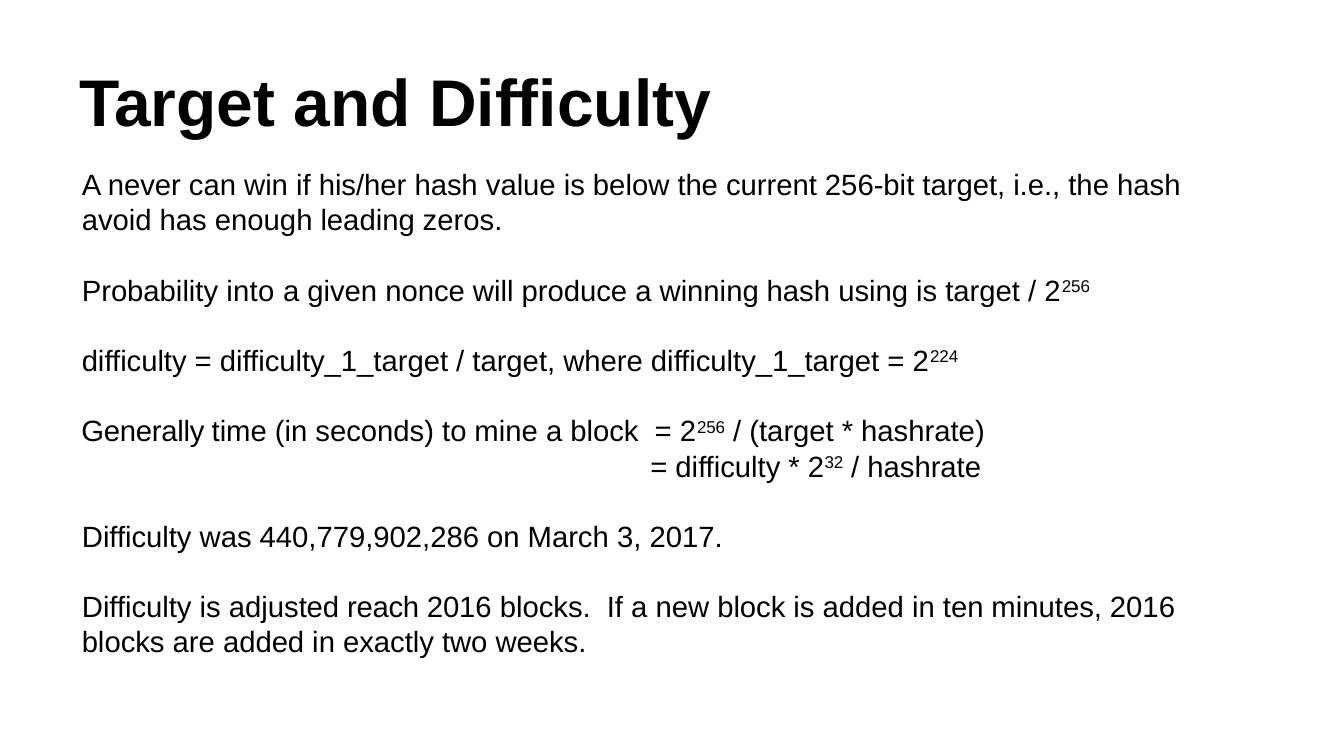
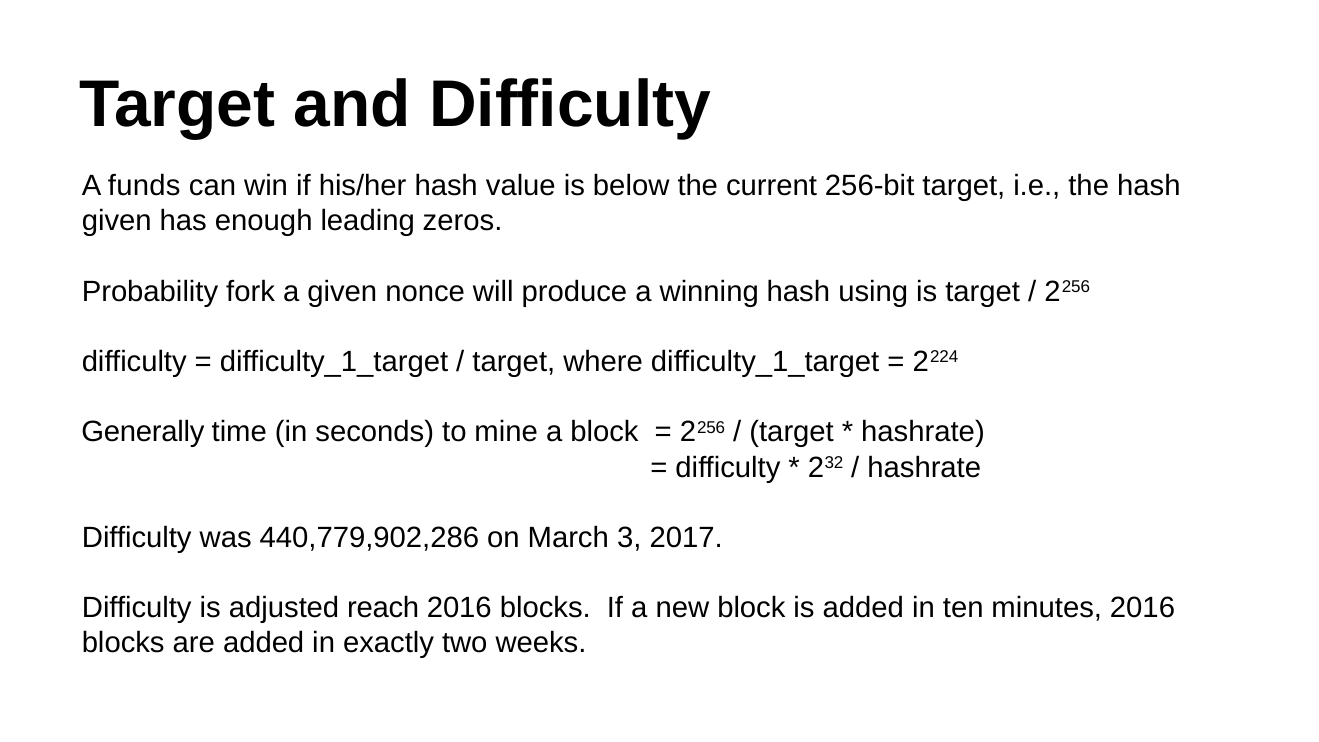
never: never -> funds (144, 186)
avoid: avoid -> given (117, 221)
into: into -> fork (251, 292)
